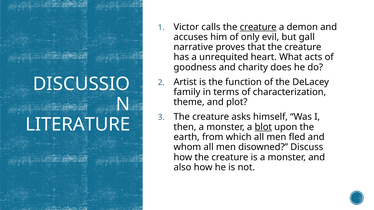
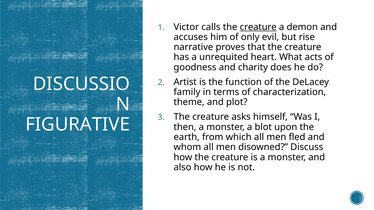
gall: gall -> rise (307, 37)
LITERATURE: LITERATURE -> FIGURATIVE (78, 125)
blot underline: present -> none (263, 127)
